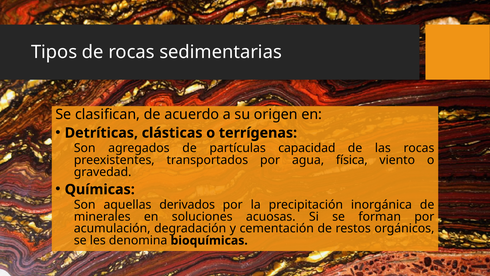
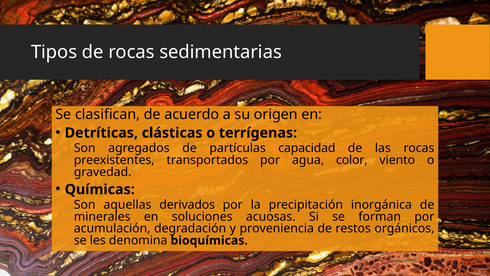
física: física -> color (352, 160)
cementación: cementación -> proveniencia (277, 228)
